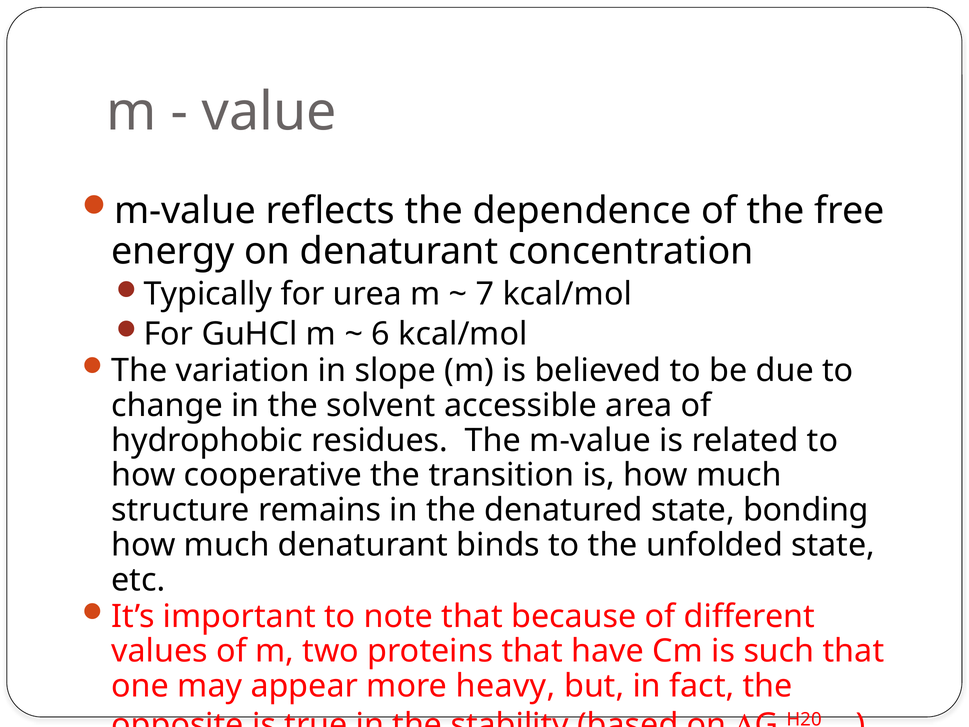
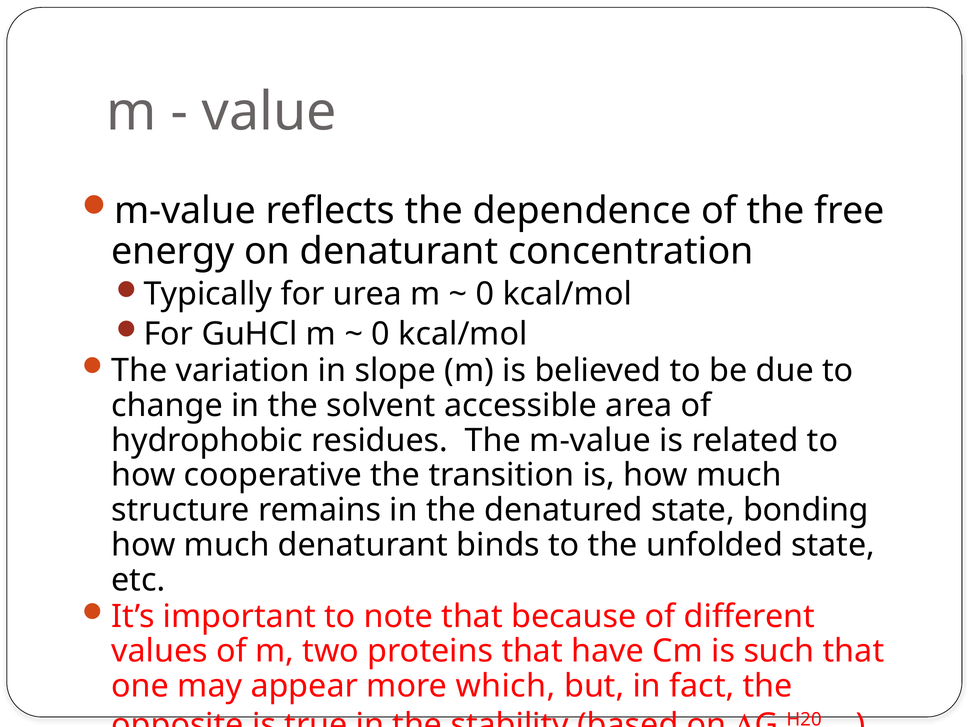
7: 7 -> 0 (485, 294)
6: 6 -> 0 (381, 334)
heavy: heavy -> which (505, 686)
